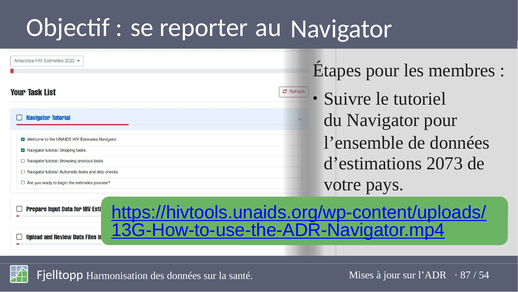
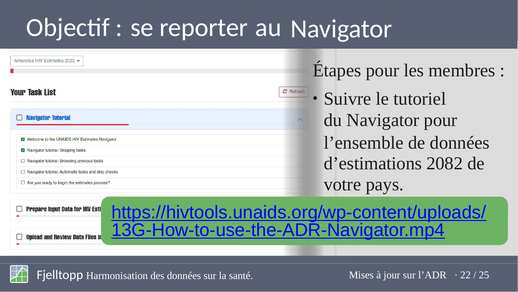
2073: 2073 -> 2082 (445, 163)
87: 87 -> 22 (466, 275)
54: 54 -> 25 (484, 275)
